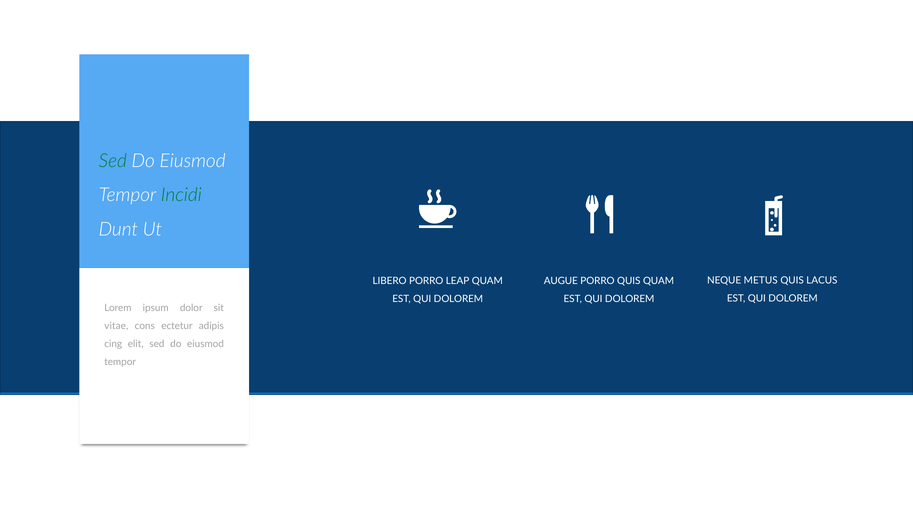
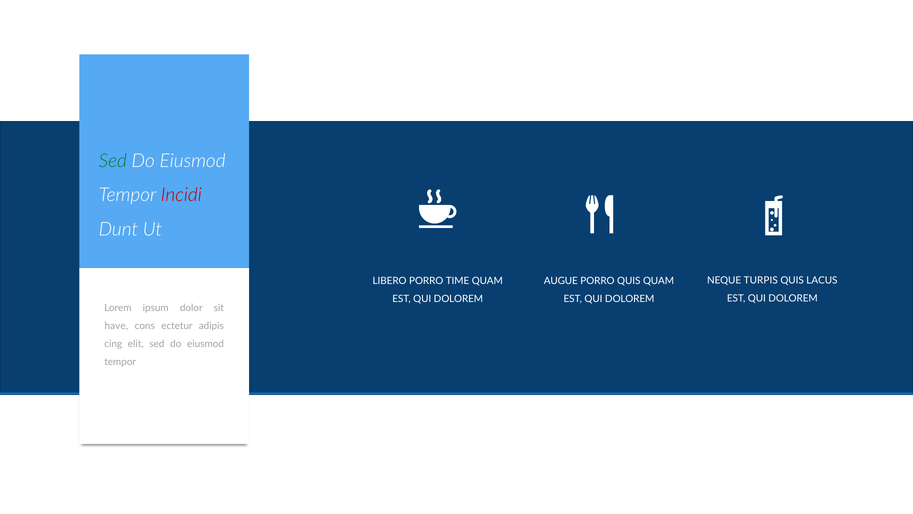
Incidi colour: green -> red (181, 195)
METUS: METUS -> TURPIS (761, 280)
LEAP: LEAP -> TIME (458, 281)
vitae: vitae -> have (116, 326)
